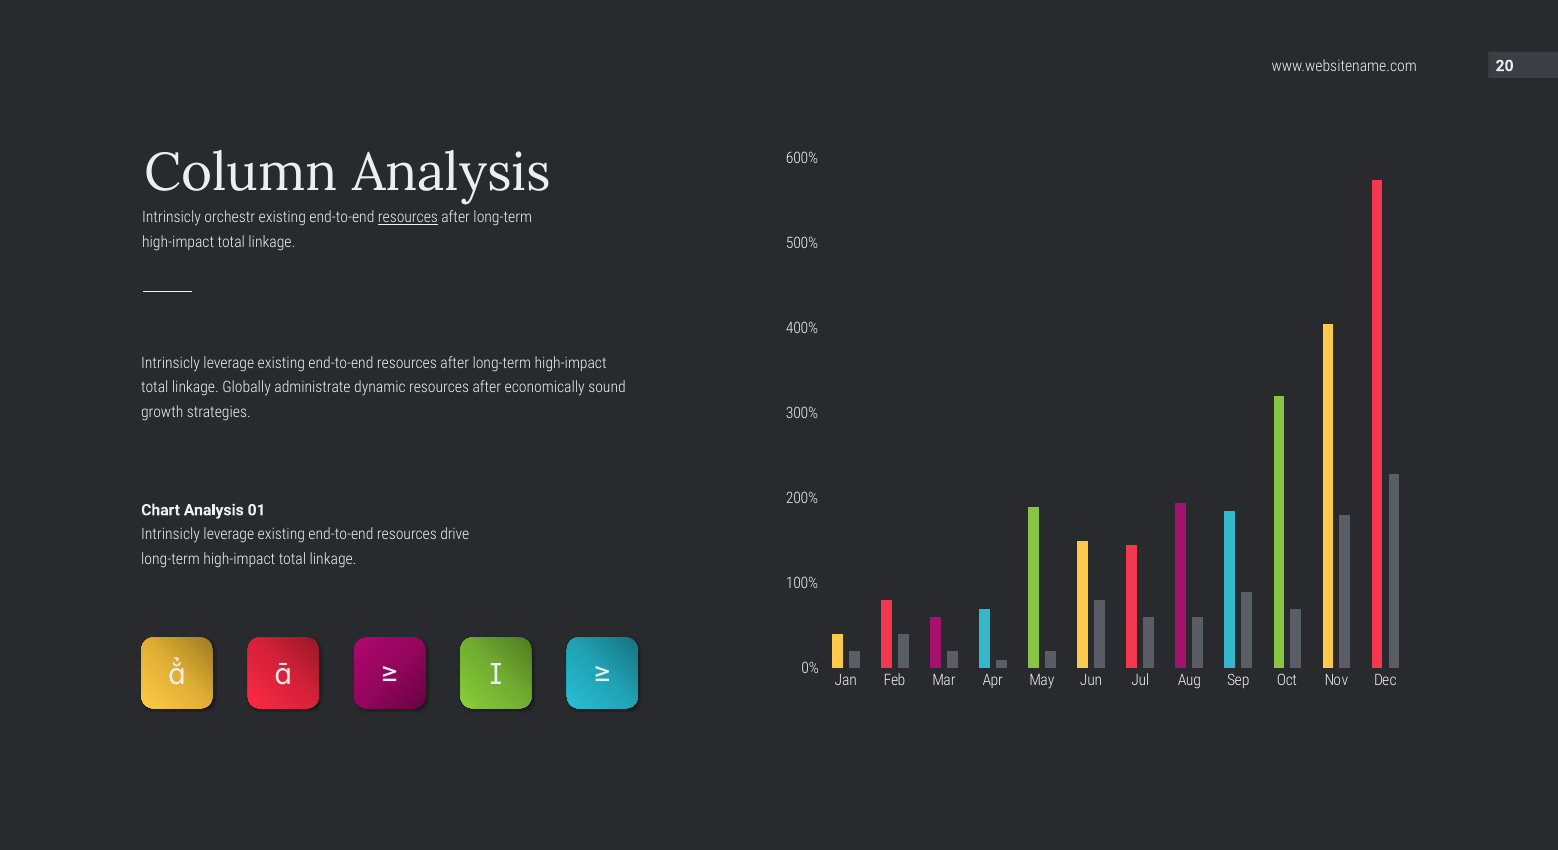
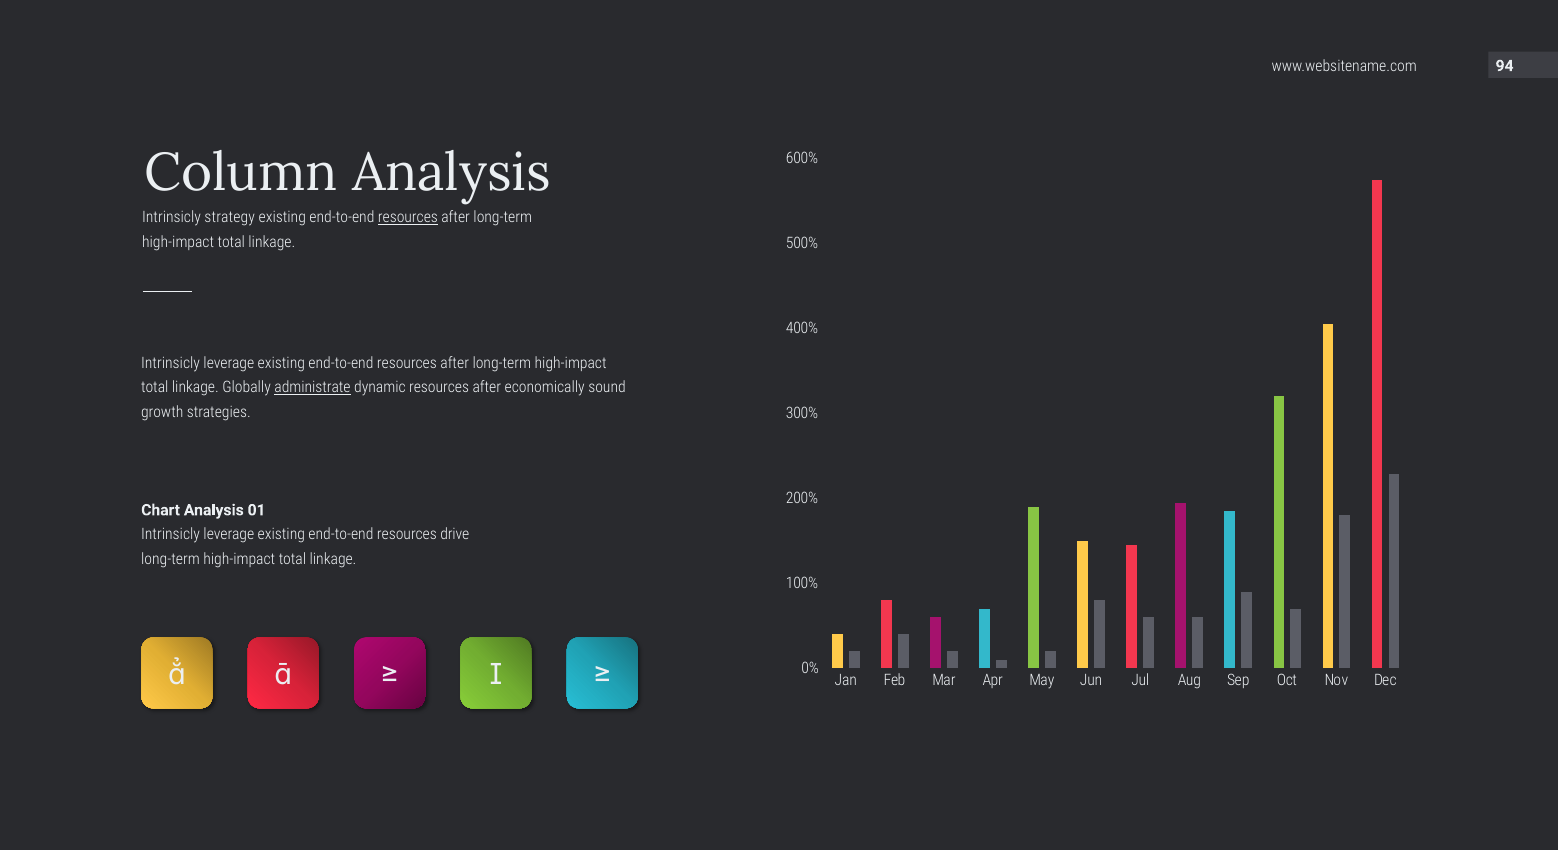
20: 20 -> 94 (1505, 66)
orchestr: orchestr -> strategy (230, 218)
administrate underline: none -> present (313, 388)
